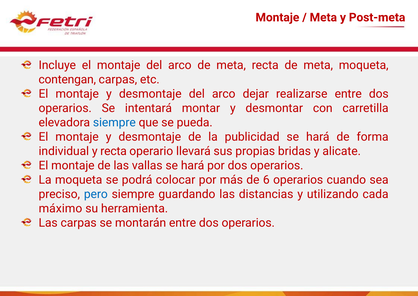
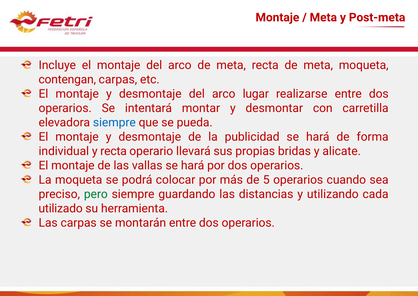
dejar: dejar -> lugar (256, 94)
6: 6 -> 5 (266, 180)
pero colour: blue -> green (96, 194)
máximo: máximo -> utilizado (61, 208)
